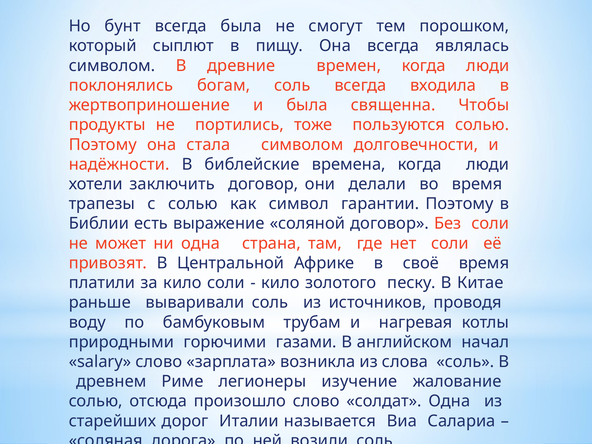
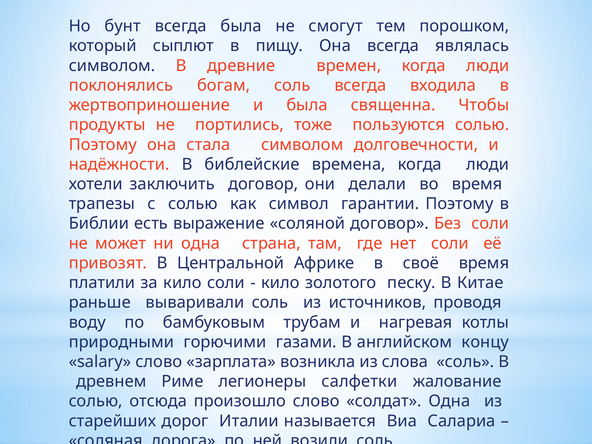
начал: начал -> концу (485, 342)
изучение: изучение -> салфетки (359, 381)
